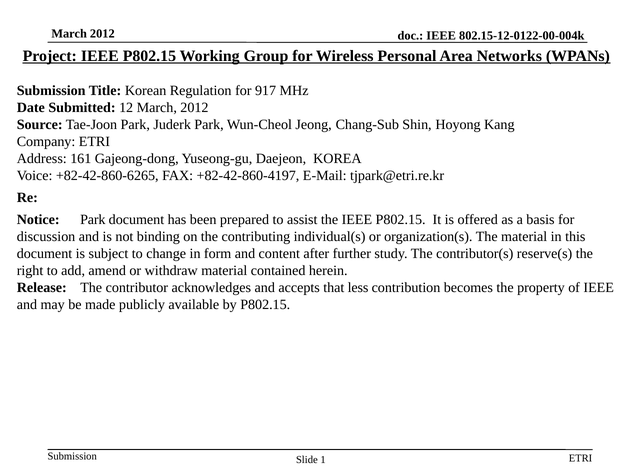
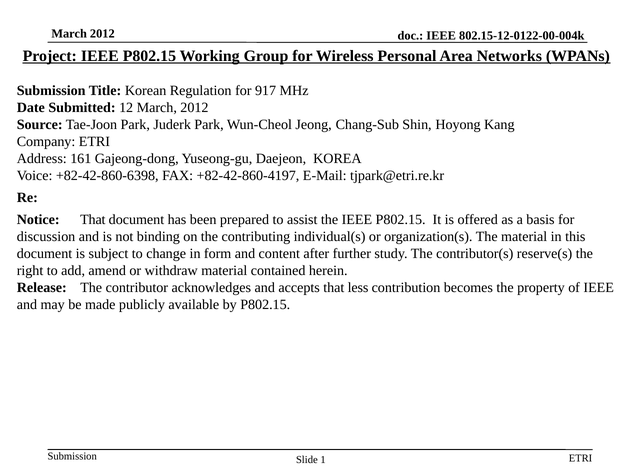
+82-42-860-6265: +82-42-860-6265 -> +82-42-860-6398 (107, 175)
Notice Park: Park -> That (93, 220)
